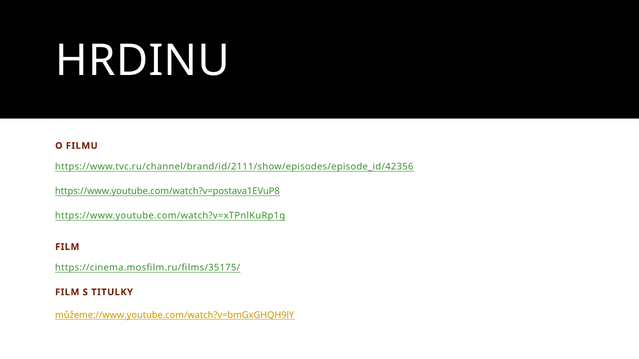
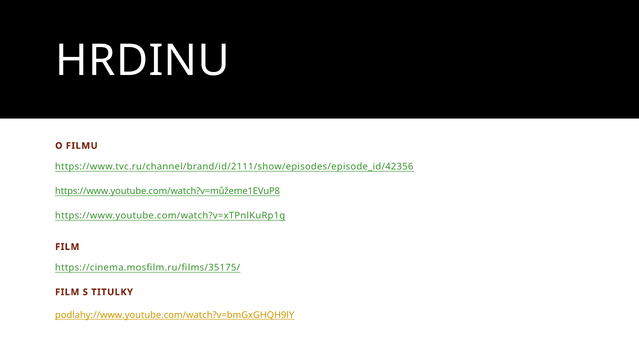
https://www.youtube.com/watch?v=postava1EVuP8: https://www.youtube.com/watch?v=postava1EVuP8 -> https://www.youtube.com/watch?v=můžeme1EVuP8 (168, 192)
můžeme://www.youtube.com/watch?v=bmGxGHQH9lY: můžeme://www.youtube.com/watch?v=bmGxGHQH9lY -> podlahy://www.youtube.com/watch?v=bmGxGHQH9lY (175, 315)
